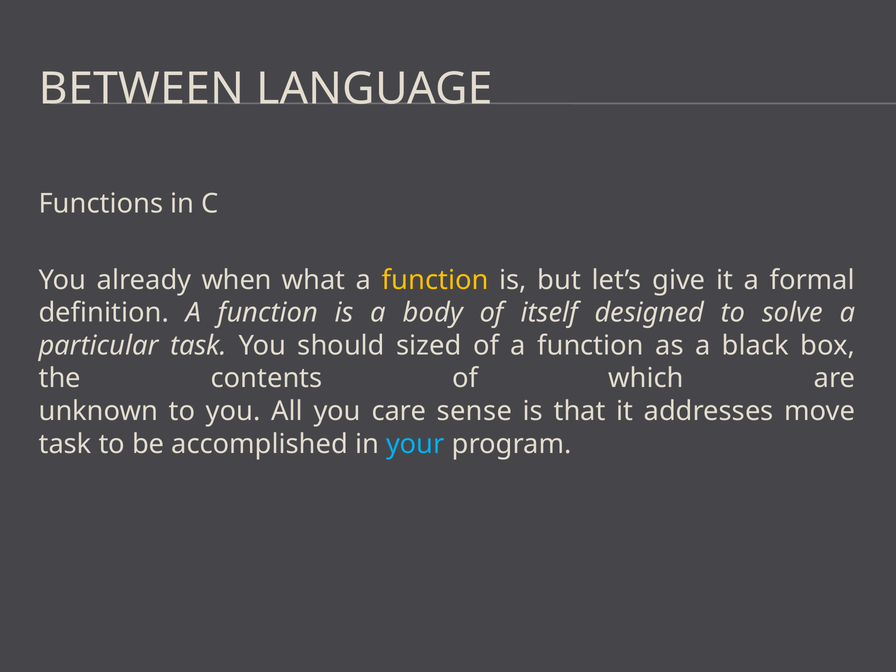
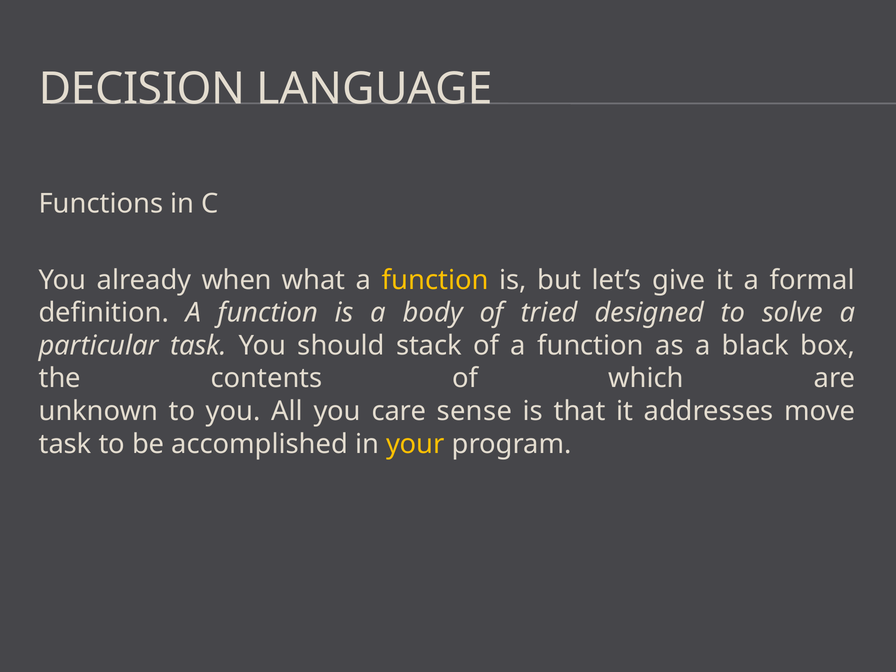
BETWEEN: BETWEEN -> DECISION (142, 89)
itself: itself -> tried (549, 313)
sized: sized -> stack (429, 346)
your colour: light blue -> yellow (415, 444)
